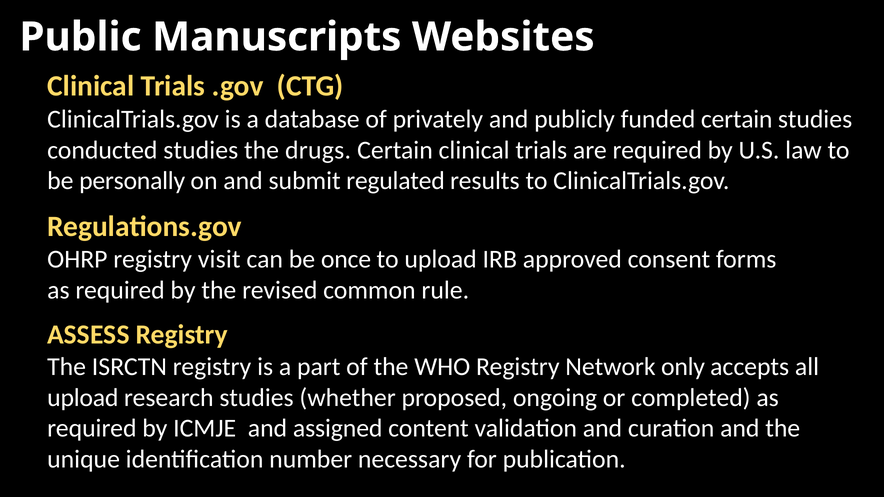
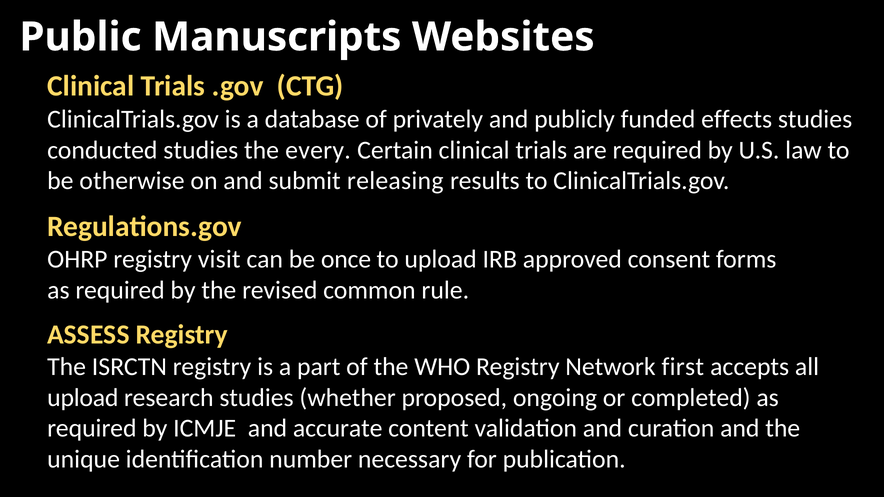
funded certain: certain -> effects (737, 119)
drugs: drugs -> every (318, 150)
personally: personally -> otherwise (132, 181)
regulated: regulated -> releasing (395, 181)
only: only -> first (683, 367)
assigned: assigned -> accurate (338, 429)
